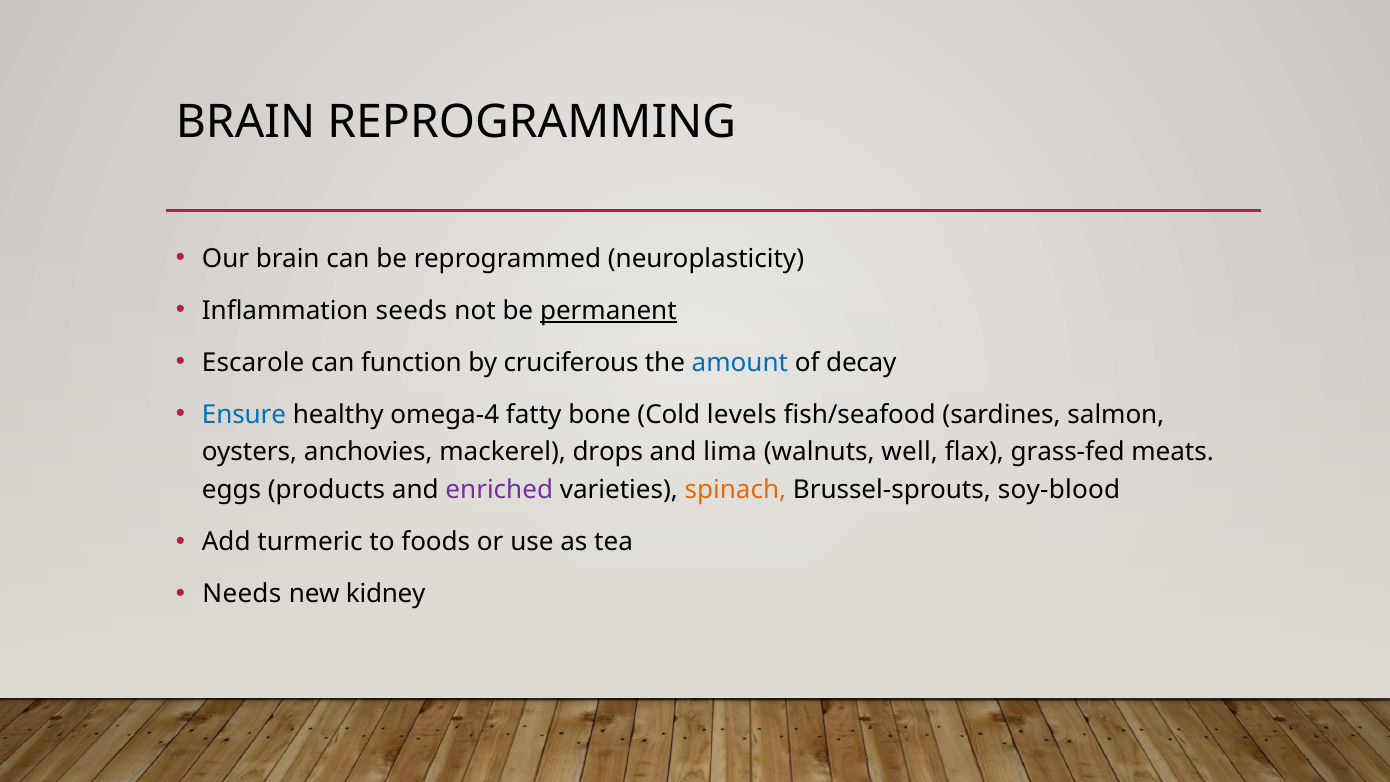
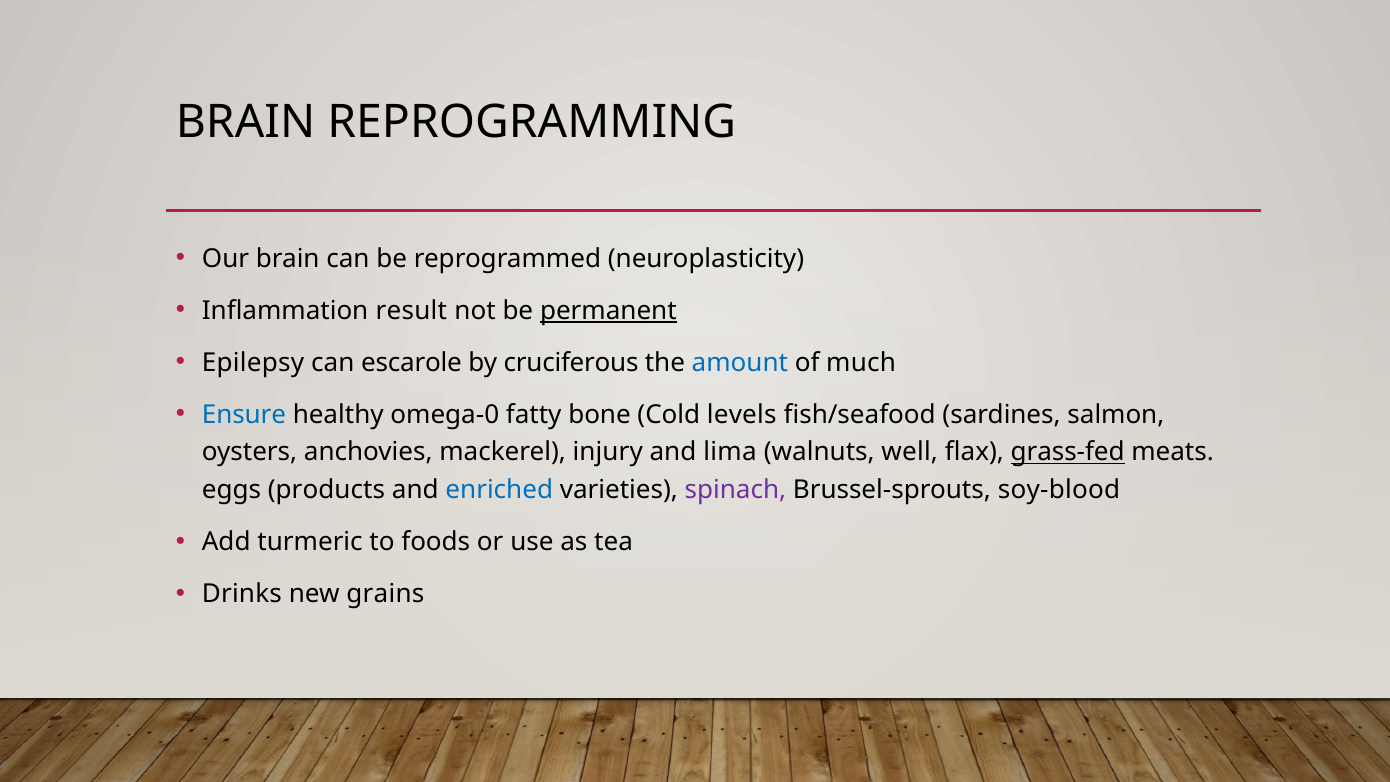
seeds: seeds -> result (411, 311)
Escarole: Escarole -> Epilepsy (253, 363)
function: function -> escarole (411, 363)
decay: decay -> much (861, 363)
omega-4: omega-4 -> omega-0 (445, 415)
drops: drops -> injury (608, 452)
grass-fed underline: none -> present (1068, 452)
enriched colour: purple -> blue (499, 490)
spinach colour: orange -> purple (735, 490)
Needs: Needs -> Drinks (242, 594)
kidney: kidney -> grains (385, 594)
